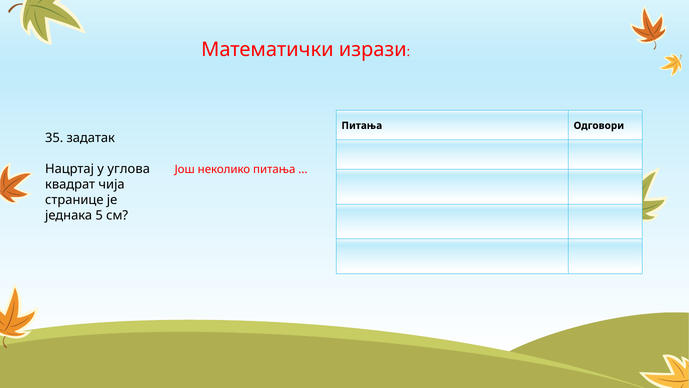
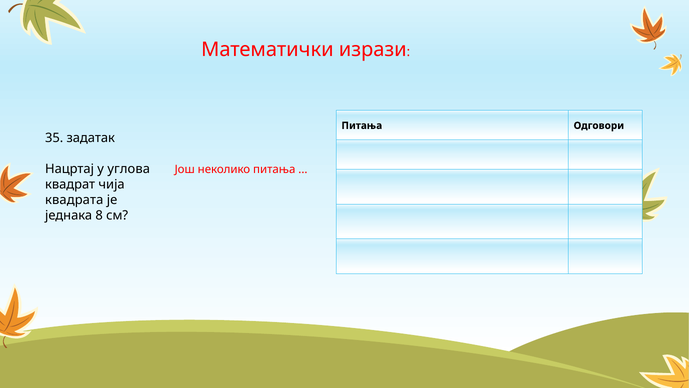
странице: странице -> квадрата (74, 200)
5: 5 -> 8 (99, 215)
